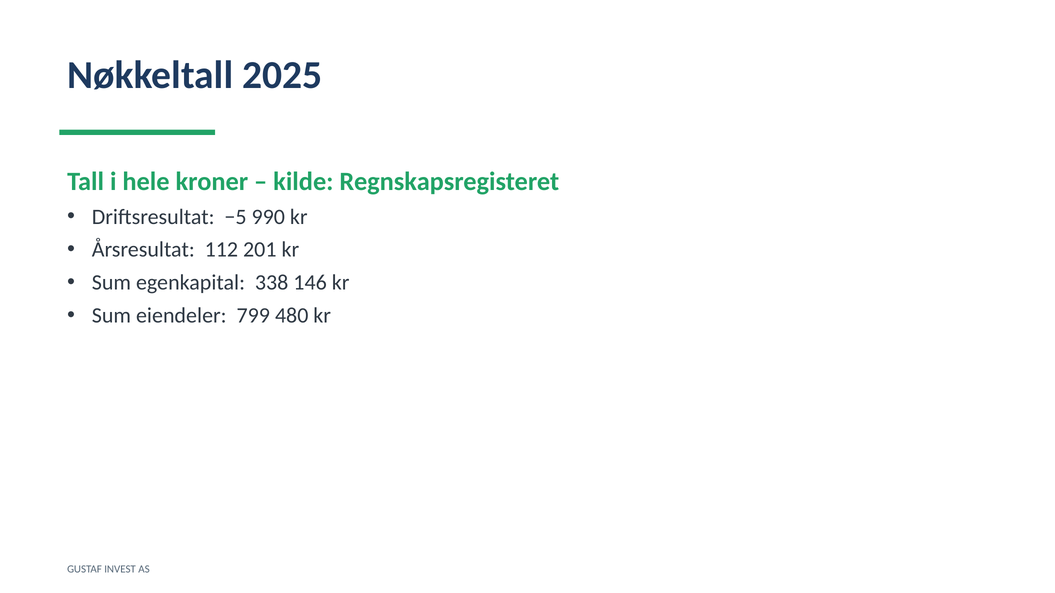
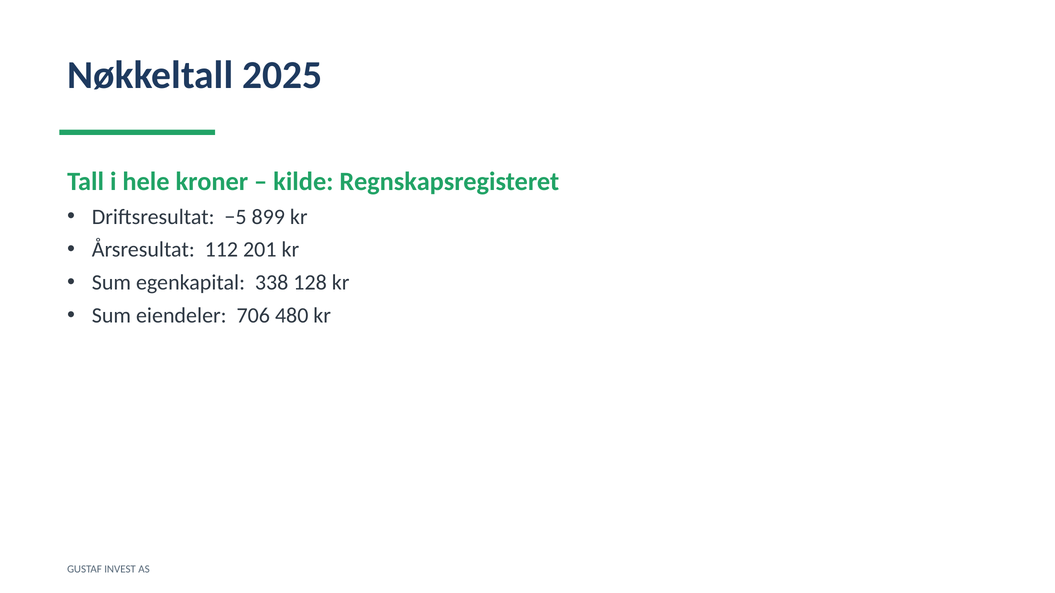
990: 990 -> 899 (268, 217)
146: 146 -> 128 (310, 283)
799: 799 -> 706 (253, 316)
